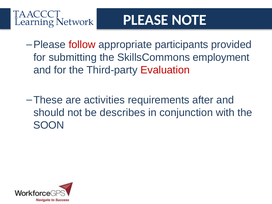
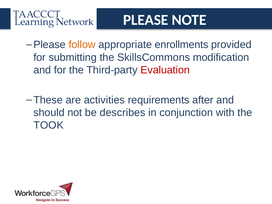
follow colour: red -> orange (82, 45)
participants: participants -> enrollments (182, 45)
employment: employment -> modification (221, 57)
SOON: SOON -> TOOK (49, 125)
